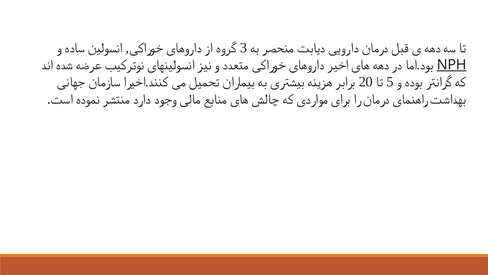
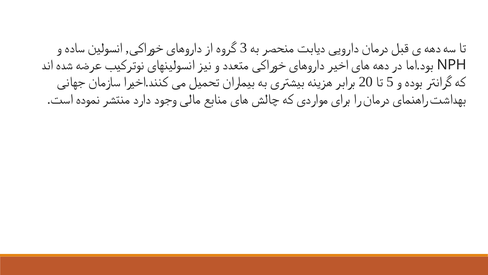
NPH underline: present -> none (452, 65)
